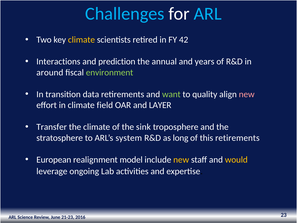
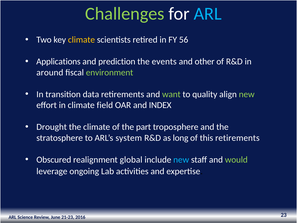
Challenges colour: light blue -> light green (125, 14)
42: 42 -> 56 (184, 40)
Interactions: Interactions -> Applications (58, 62)
annual: annual -> events (164, 62)
years: years -> other (205, 62)
new colour: pink -> light green (247, 94)
LAYER: LAYER -> INDEX (160, 105)
Transfer: Transfer -> Drought (52, 127)
sink: sink -> part (144, 127)
European: European -> Obscured (54, 159)
model: model -> global (131, 159)
new colour: yellow -> light blue (181, 159)
would colour: yellow -> light green (236, 159)
